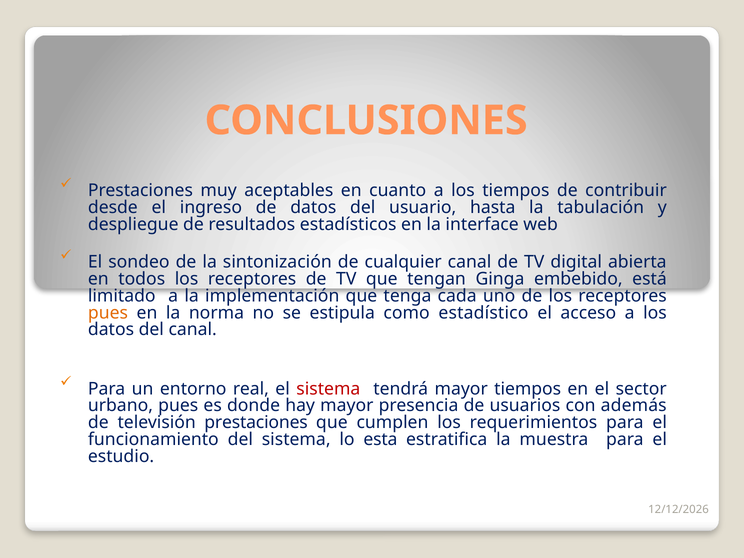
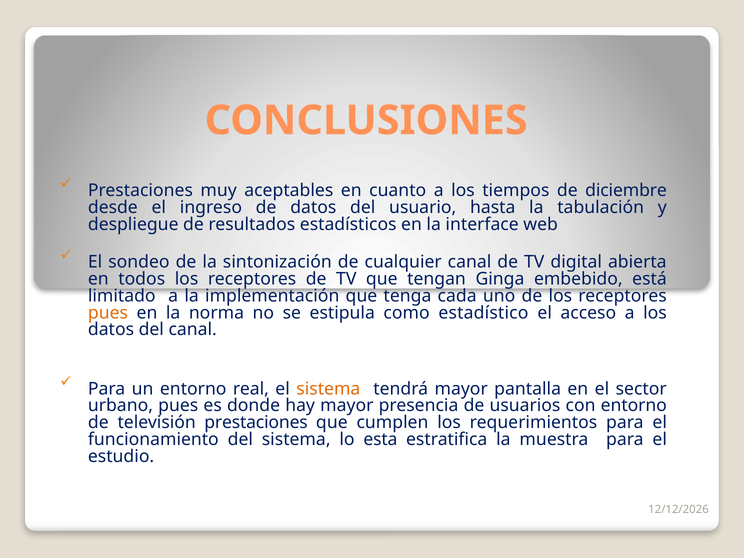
contribuir: contribuir -> diciembre (626, 190)
sistema colour: red -> orange (328, 389)
mayor tiempos: tiempos -> pantalla (528, 389)
con además: además -> entorno (634, 406)
